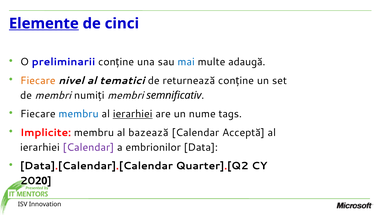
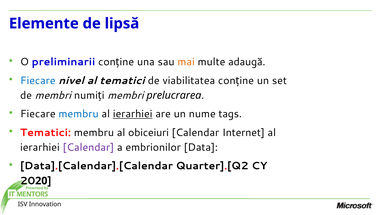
Elemente underline: present -> none (44, 23)
cinci: cinci -> lipsă (122, 23)
mai colour: blue -> orange (186, 62)
Fiecare colour: orange -> blue (38, 80)
returnează: returnează -> viabilitatea (189, 80)
semnificativ: semnificativ -> prelucrarea (174, 95)
Implicite: Implicite -> Tematici (46, 132)
bazează: bazează -> obiceiuri (149, 132)
Acceptă: Acceptă -> Internet (243, 132)
